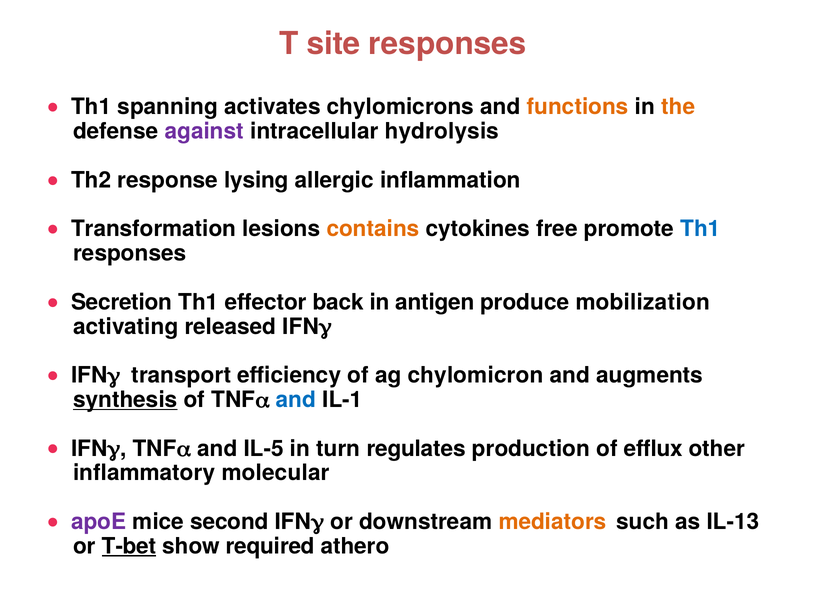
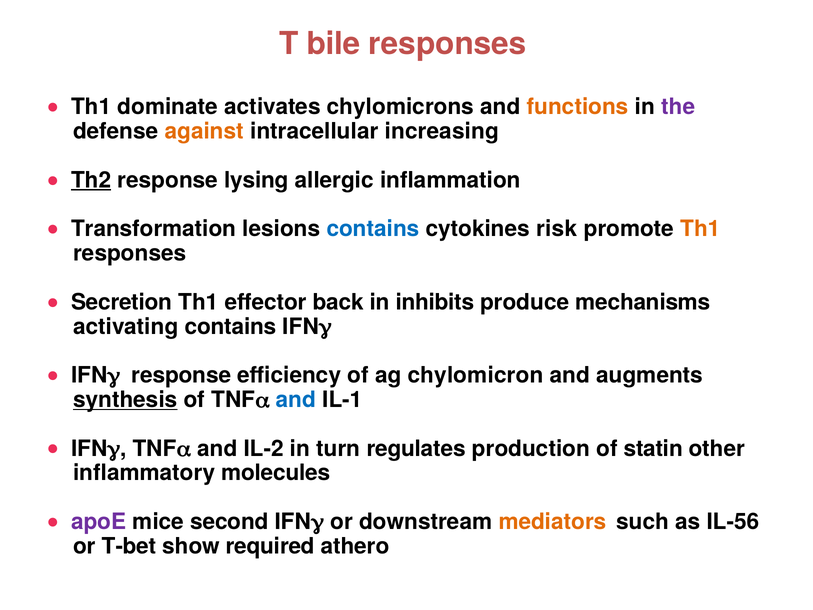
site: site -> bile (334, 44)
spanning: spanning -> dominate (168, 107)
the colour: orange -> purple (678, 107)
against colour: purple -> orange (204, 131)
hydrolysis: hydrolysis -> increasing (442, 131)
Th2 underline: none -> present (91, 180)
contains colour: orange -> blue (373, 229)
free: free -> risk (557, 229)
Th1 colour: blue -> orange (700, 229)
antigen: antigen -> inhibits (435, 302)
mobilization: mobilization -> mechanisms (643, 302)
activating released: released -> contains (230, 326)
IFNg transport: transport -> response (181, 375)
IL-5: IL-5 -> IL-2 (264, 448)
efflux: efflux -> statin (653, 448)
molecular: molecular -> molecules (276, 473)
IL-13: IL-13 -> IL-56 (733, 522)
T-bet underline: present -> none (129, 546)
